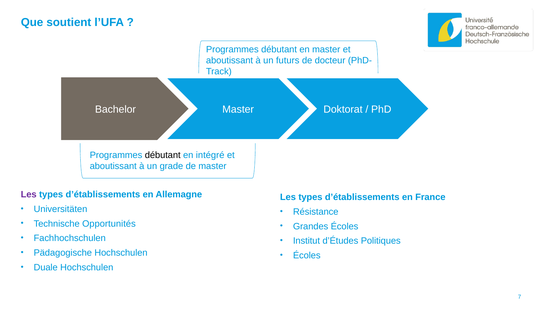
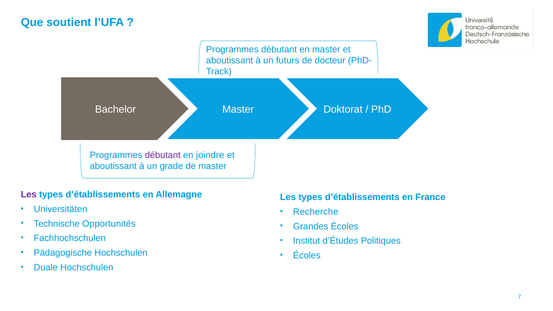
débutant colour: black -> purple (163, 155)
intégré: intégré -> joindre (210, 155)
Résistance: Résistance -> Recherche (316, 212)
